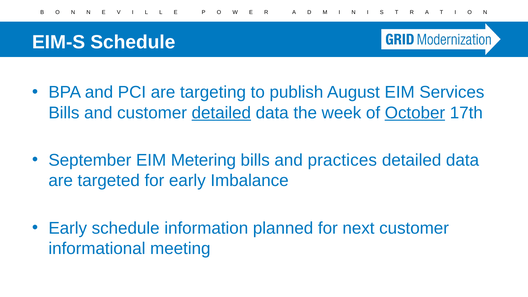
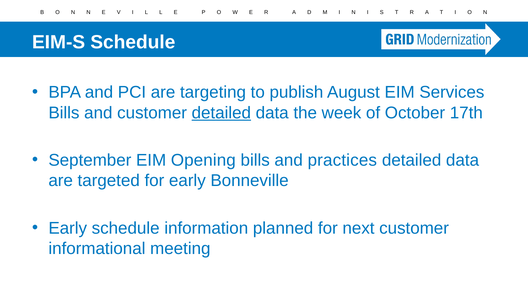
October underline: present -> none (415, 113)
Metering: Metering -> Opening (203, 160)
Imbalance: Imbalance -> Bonneville (250, 181)
